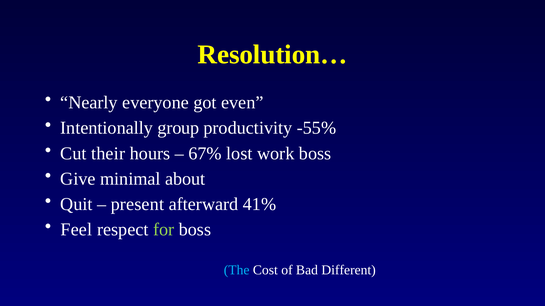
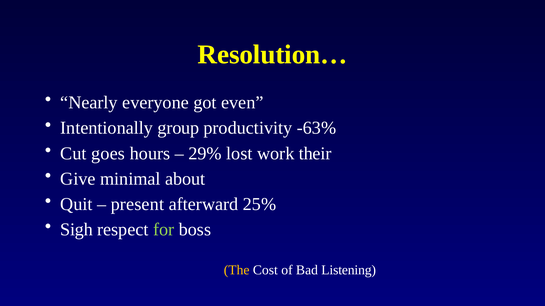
-55%: -55% -> -63% (317, 128)
their: their -> goes (108, 154)
67%: 67% -> 29% (205, 154)
work boss: boss -> their (315, 154)
41%: 41% -> 25% (260, 205)
Feel: Feel -> Sigh (77, 230)
The colour: light blue -> yellow (237, 271)
Different: Different -> Listening (349, 271)
